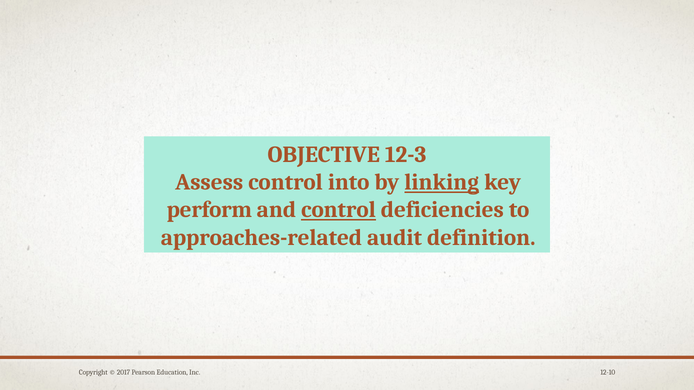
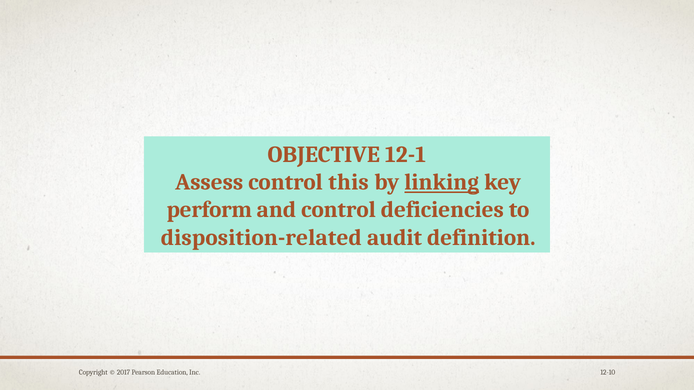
12-3: 12-3 -> 12-1 (406, 155)
into: into -> this (349, 182)
control underline: present -> none (339, 210)
approaches-related: approaches-related -> disposition-related (261, 238)
